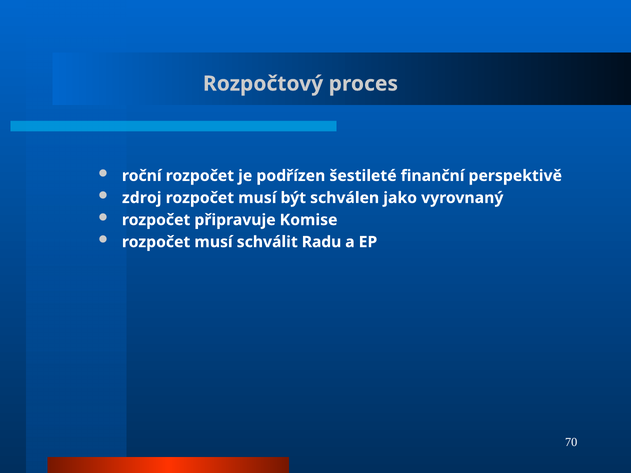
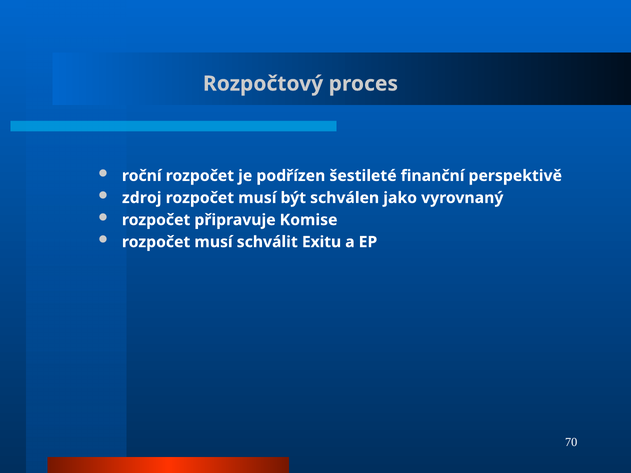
Radu: Radu -> Exitu (322, 242)
